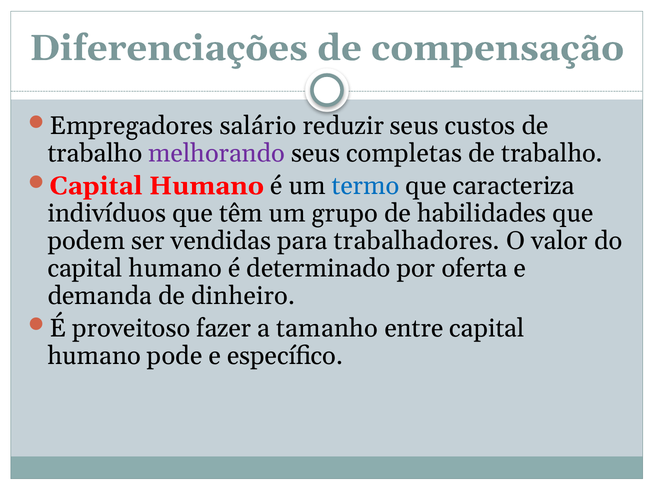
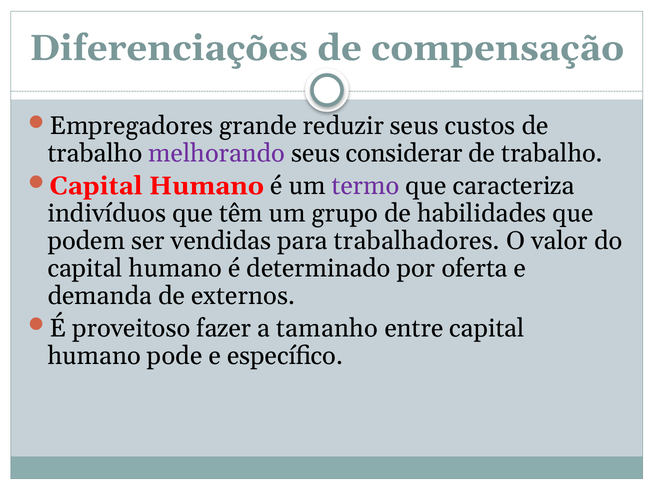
salário: salário -> grande (258, 126)
completas: completas -> considerar (404, 154)
termo colour: blue -> purple (366, 186)
dinheiro: dinheiro -> externos (243, 296)
